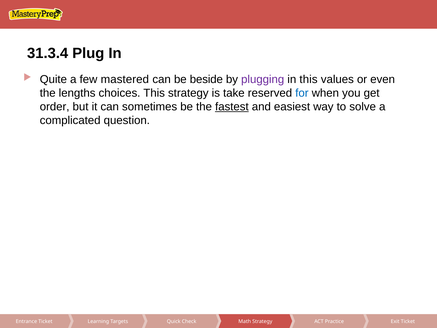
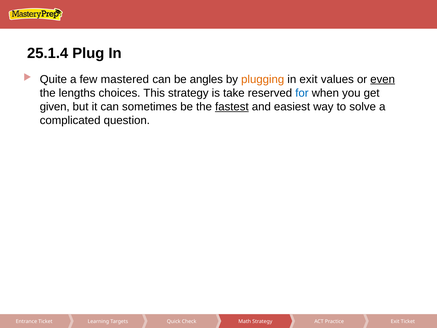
31.3.4: 31.3.4 -> 25.1.4 (48, 53)
beside: beside -> angles (206, 79)
plugging colour: purple -> orange (263, 79)
in this: this -> exit (309, 79)
even underline: none -> present (383, 79)
order: order -> given (55, 107)
